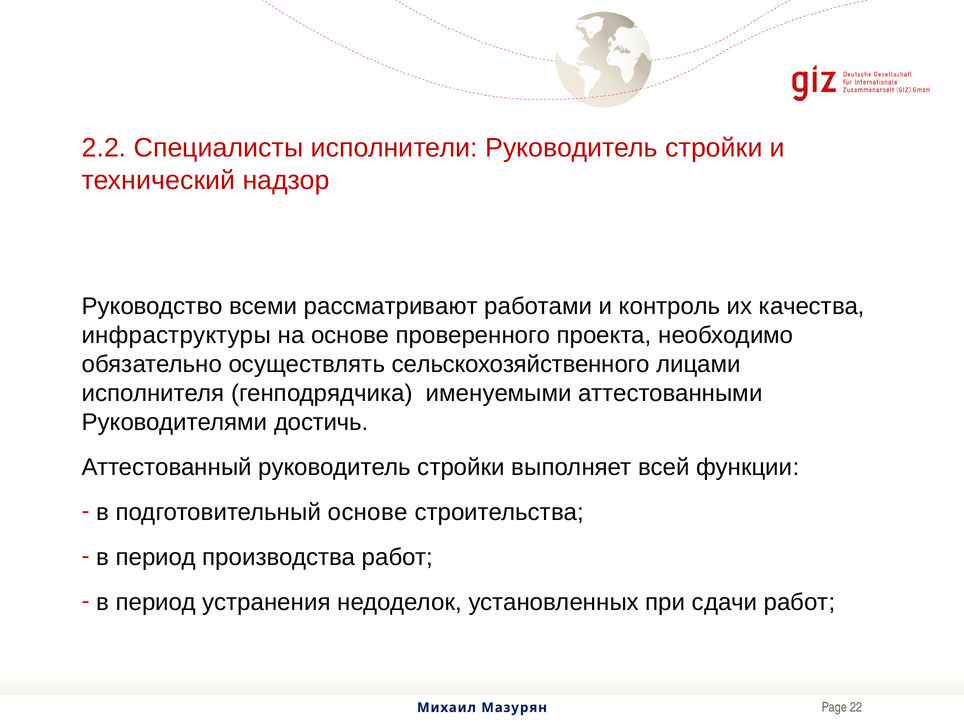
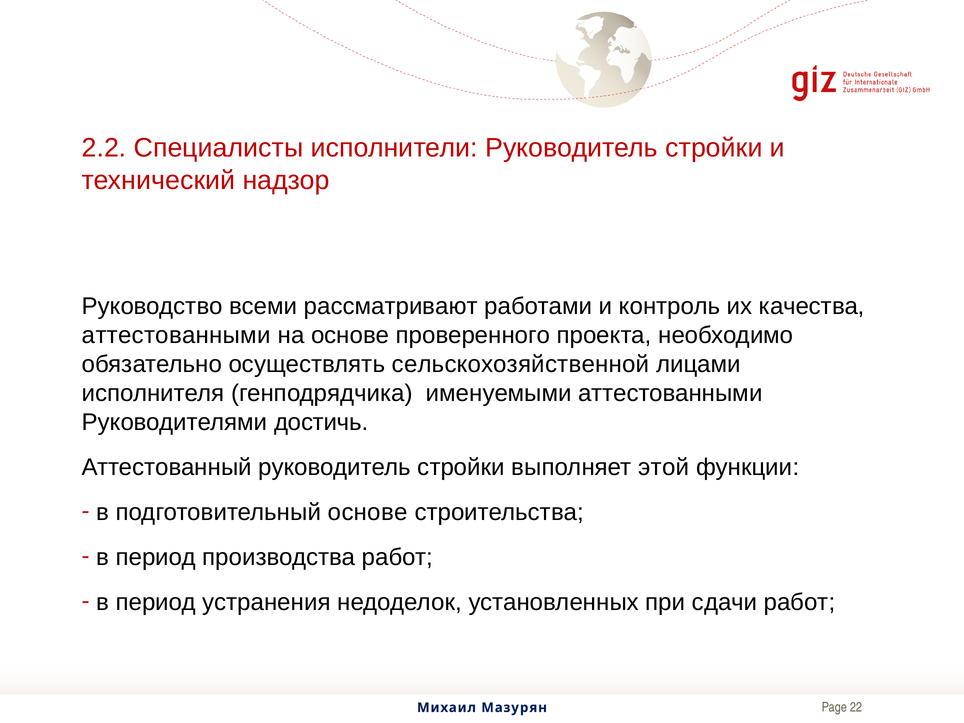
инфраструктуры: инфраструктуры -> аттестованными (176, 335)
сельскохозяйственного: сельскохозяйственного -> сельскохозяйственной (520, 364)
всей: всей -> этой (664, 467)
